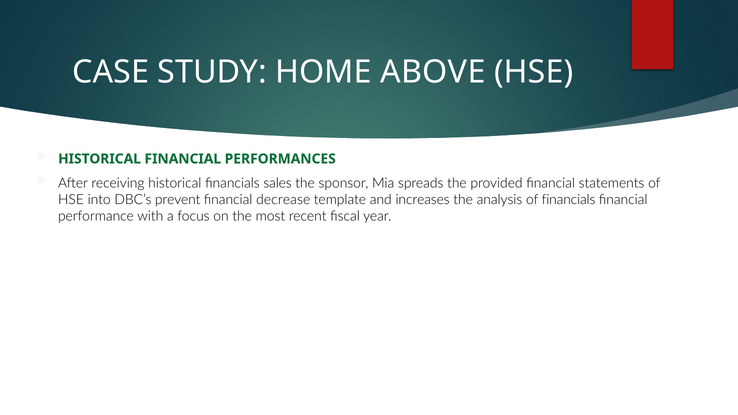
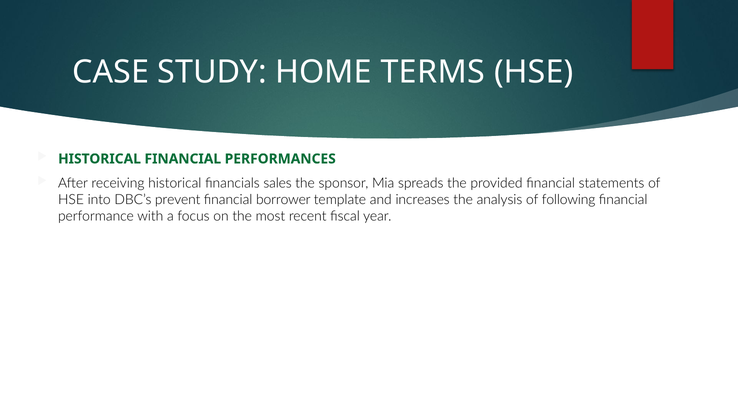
ABOVE: ABOVE -> TERMS (433, 72)
decrease: decrease -> borrower (283, 200)
of financials: financials -> following (569, 200)
